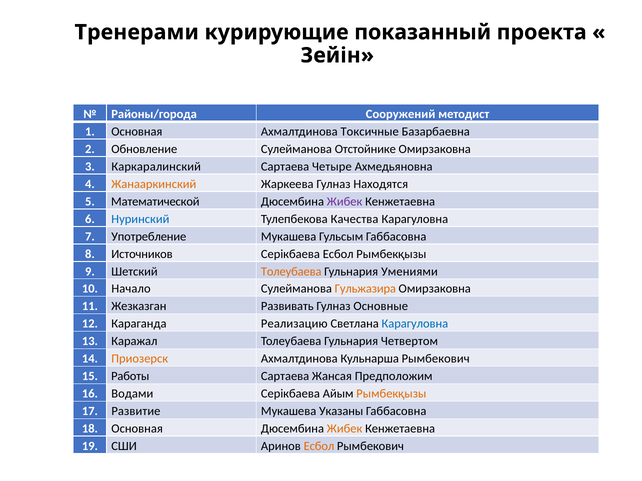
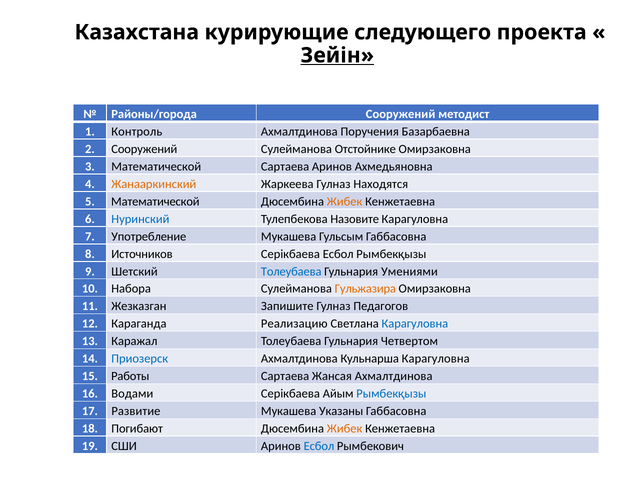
Тренерами: Тренерами -> Казахстана (137, 32)
показанный: показанный -> следующего (423, 32)
Зейін underline: none -> present (337, 55)
1 Основная: Основная -> Контроль (137, 132)
Токсичные: Токсичные -> Поручения (370, 132)
2 Обновление: Обновление -> Сооружений (144, 149)
3 Каркаралинский: Каркаралинский -> Математической (156, 167)
Сартаева Четыре: Четыре -> Аринов (332, 167)
Жибек colour: purple -> orange (345, 202)
Качества: Качества -> Назовите (355, 219)
Толеубаева colour: orange -> blue (291, 272)
Начало: Начало -> Набора (131, 289)
Развивать: Развивать -> Запишите (287, 307)
Основные: Основные -> Педагогов (381, 307)
Приозерск colour: orange -> blue (140, 359)
Кульнарша Рымбекович: Рымбекович -> Карагуловна (436, 359)
Жансая Предположим: Предположим -> Ахмалтдинова (394, 377)
Рымбекқызы colour: orange -> blue (391, 394)
18 Основная: Основная -> Погибают (137, 429)
Есбол colour: orange -> blue (319, 447)
